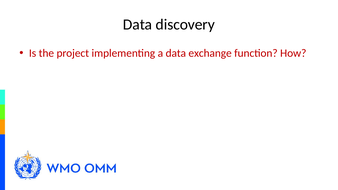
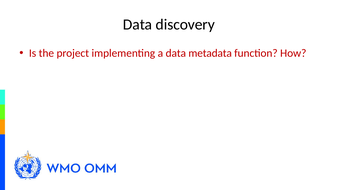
exchange: exchange -> metadata (210, 53)
